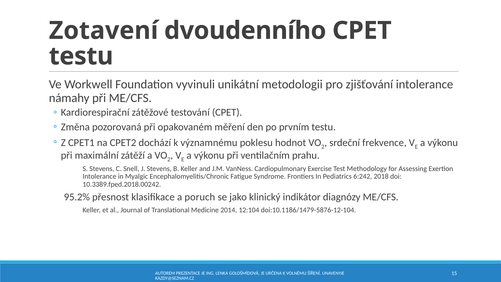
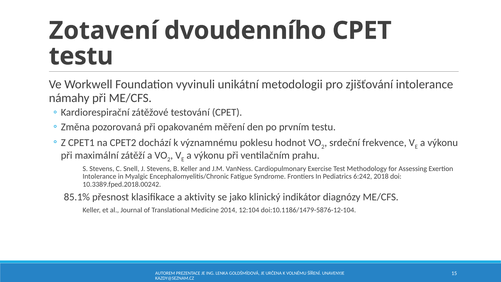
95.2%: 95.2% -> 85.1% (77, 197)
poruch: poruch -> aktivity (200, 197)
